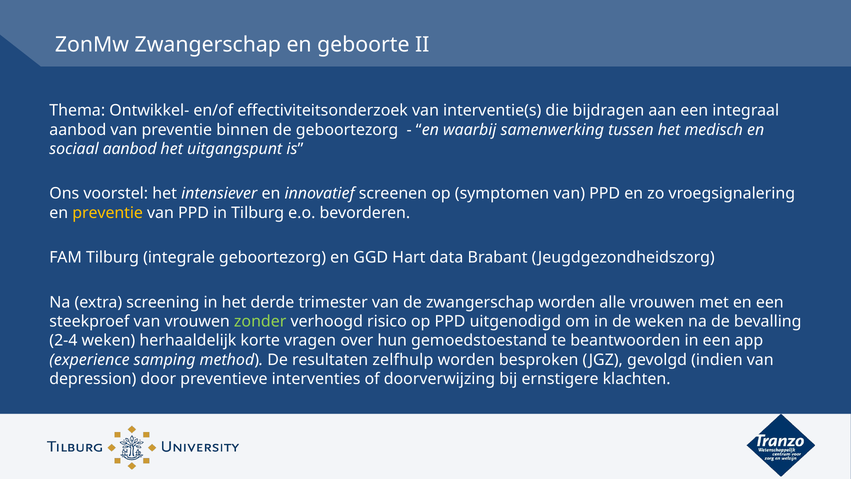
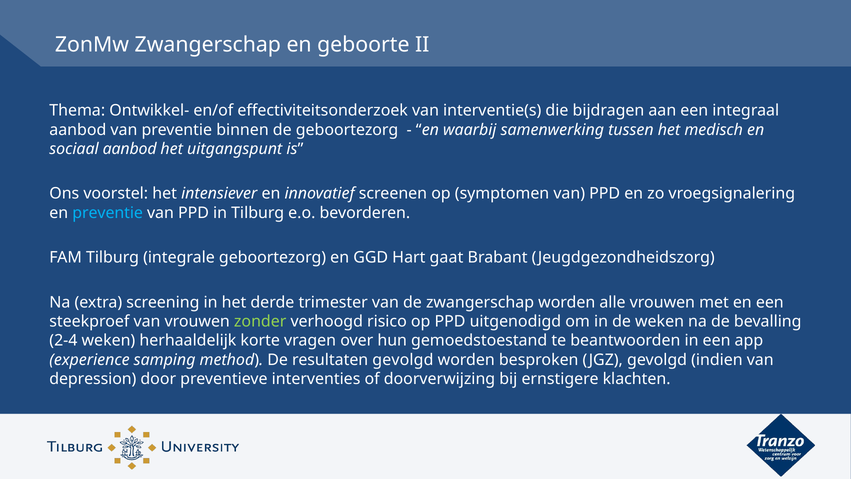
preventie colour: yellow -> light blue (108, 213)
data: data -> gaat (446, 257)
resultaten zelfhulp: zelfhulp -> gevolgd (403, 360)
